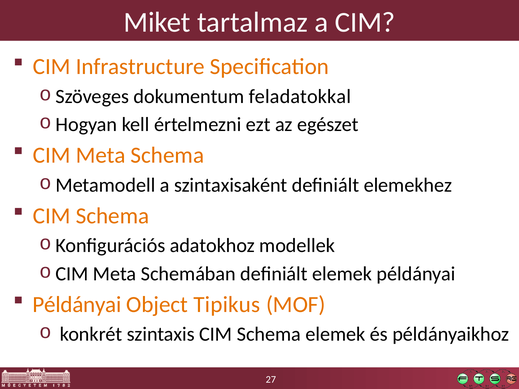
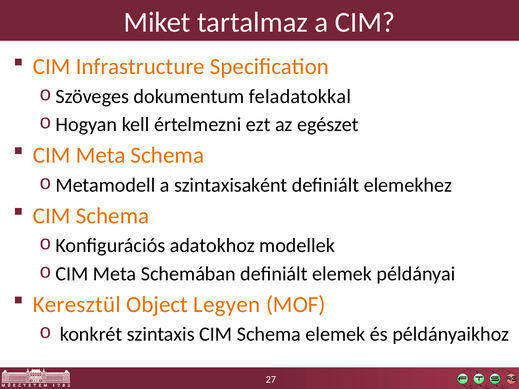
Példányai: Példányai -> Keresztül (77, 305)
Tipikus: Tipikus -> Legyen (227, 305)
